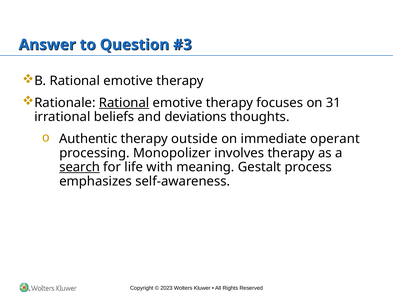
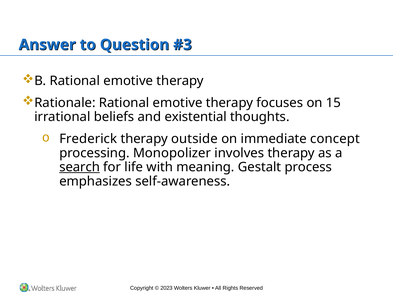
Rational underline: present -> none (124, 103)
31: 31 -> 15 (333, 103)
deviations: deviations -> existential (196, 117)
Authentic: Authentic -> Frederick (88, 139)
operant: operant -> concept (335, 139)
